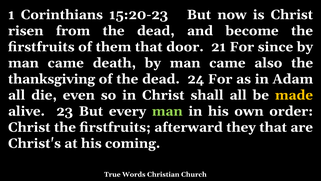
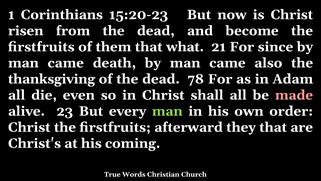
door: door -> what (185, 47)
24: 24 -> 78 (196, 79)
made colour: yellow -> pink (294, 95)
